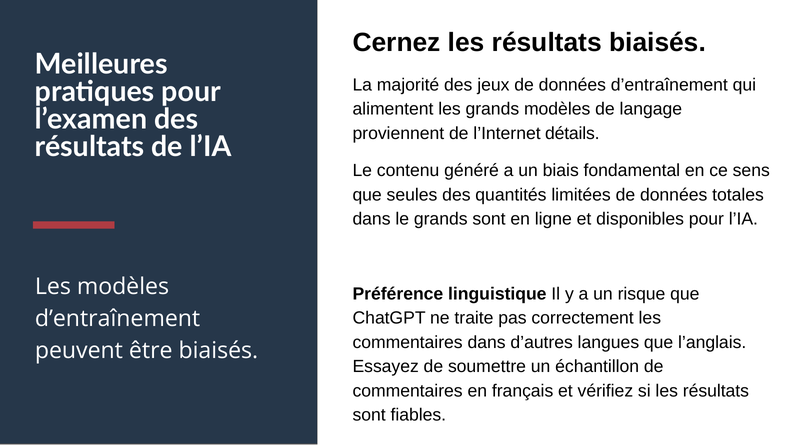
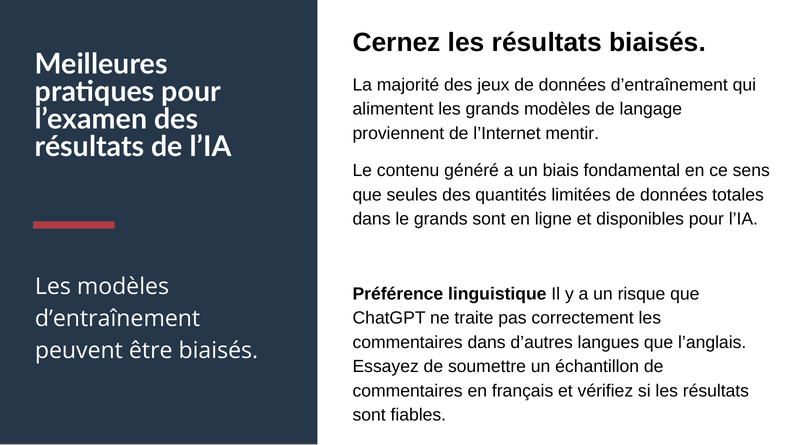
détails: détails -> mentir (572, 133)
